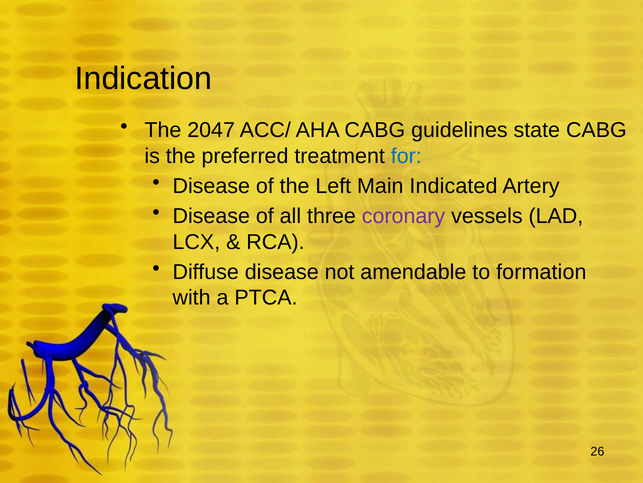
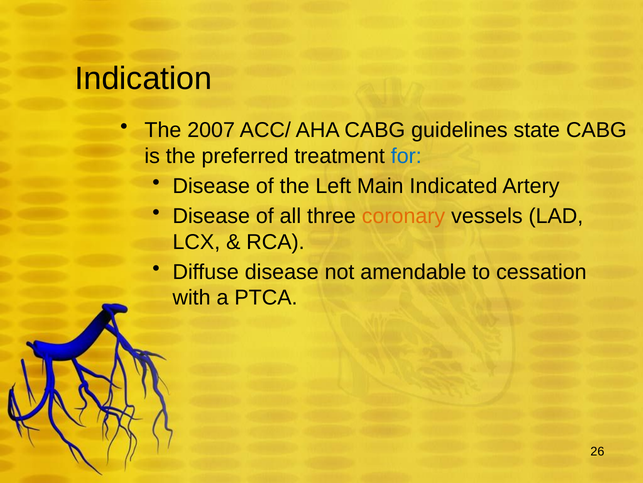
2047: 2047 -> 2007 (211, 130)
coronary colour: purple -> orange (404, 216)
formation: formation -> cessation (541, 272)
